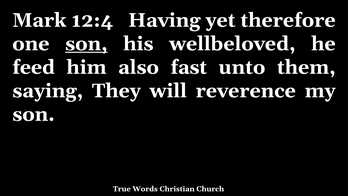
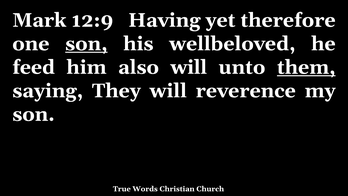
12:4: 12:4 -> 12:9 (92, 20)
also fast: fast -> will (189, 67)
them underline: none -> present (306, 67)
